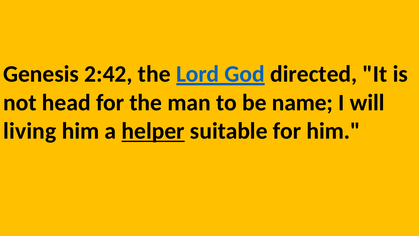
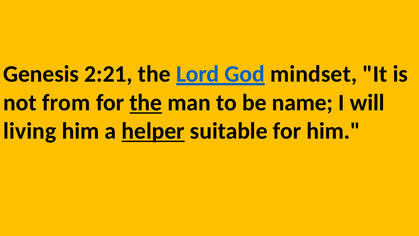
2:42: 2:42 -> 2:21 (108, 74)
directed: directed -> mindset (314, 74)
head: head -> from (66, 103)
the underline: none -> present (146, 103)
